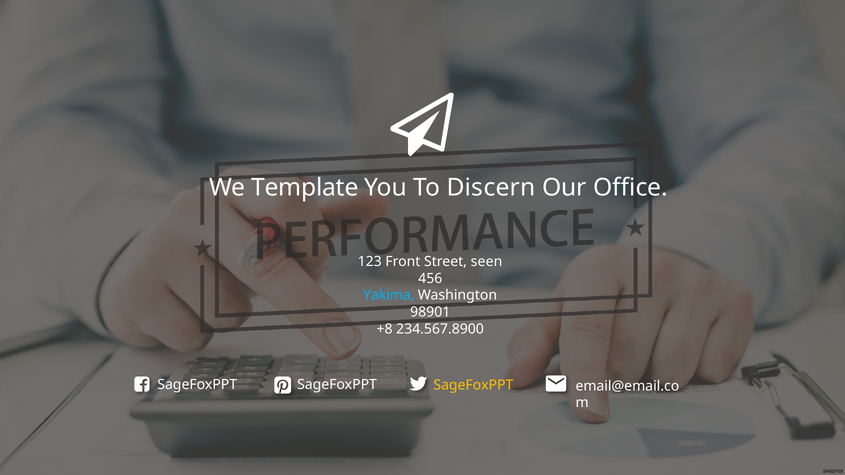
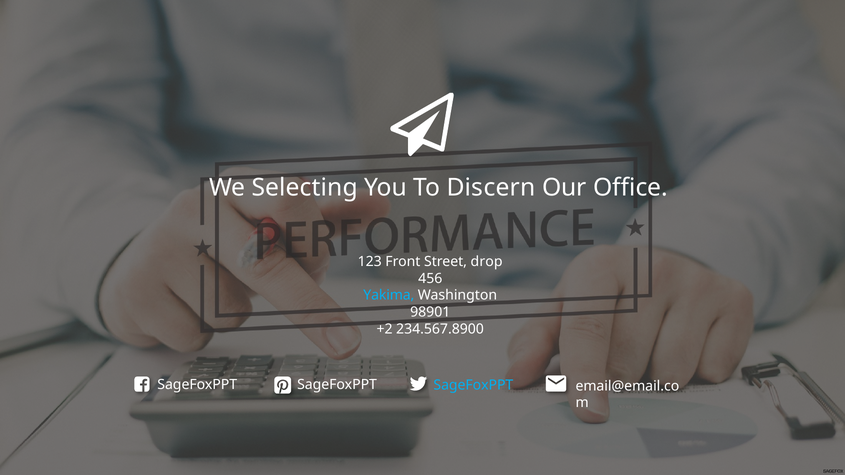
Template: Template -> Selecting (305, 188)
seen: seen -> drop (487, 262)
+8: +8 -> +2 (385, 329)
SageFoxPPT colour: yellow -> light blue (473, 385)
